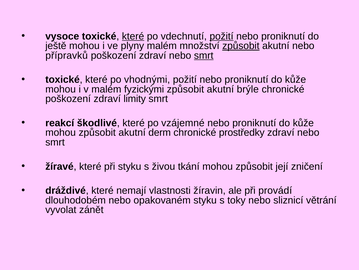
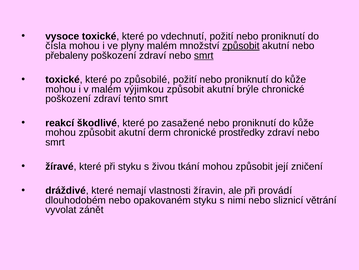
které underline: present -> none (133, 36)
požití underline: present -> none (222, 36)
ještě: ještě -> čísla (56, 46)
přípravků: přípravků -> přebaleny (67, 55)
vhodnými: vhodnými -> způsobilé (147, 79)
fyzickými: fyzickými -> výjimkou (144, 89)
limity: limity -> tento (135, 99)
vzájemné: vzájemné -> zasažené (183, 123)
toky: toky -> nimi (236, 200)
